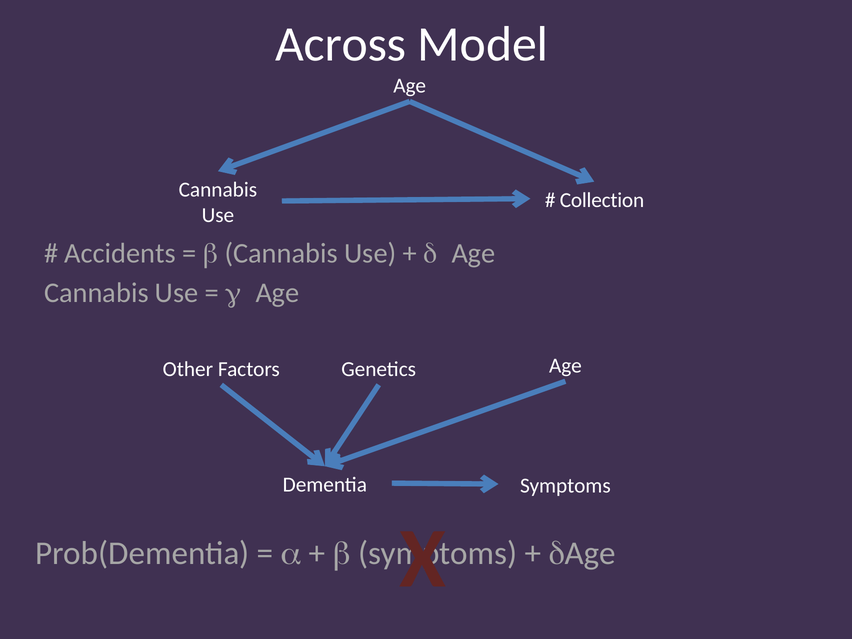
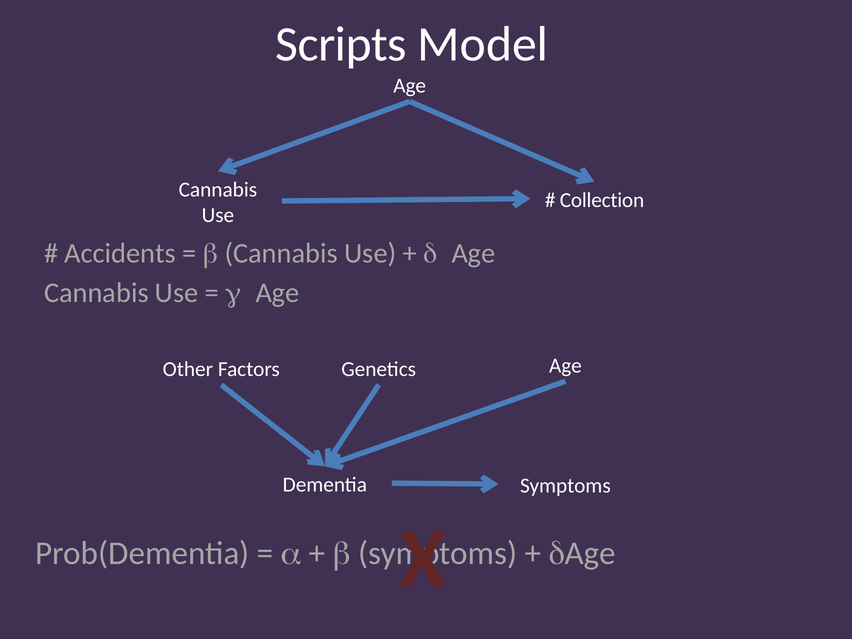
Across: Across -> Scripts (341, 44)
